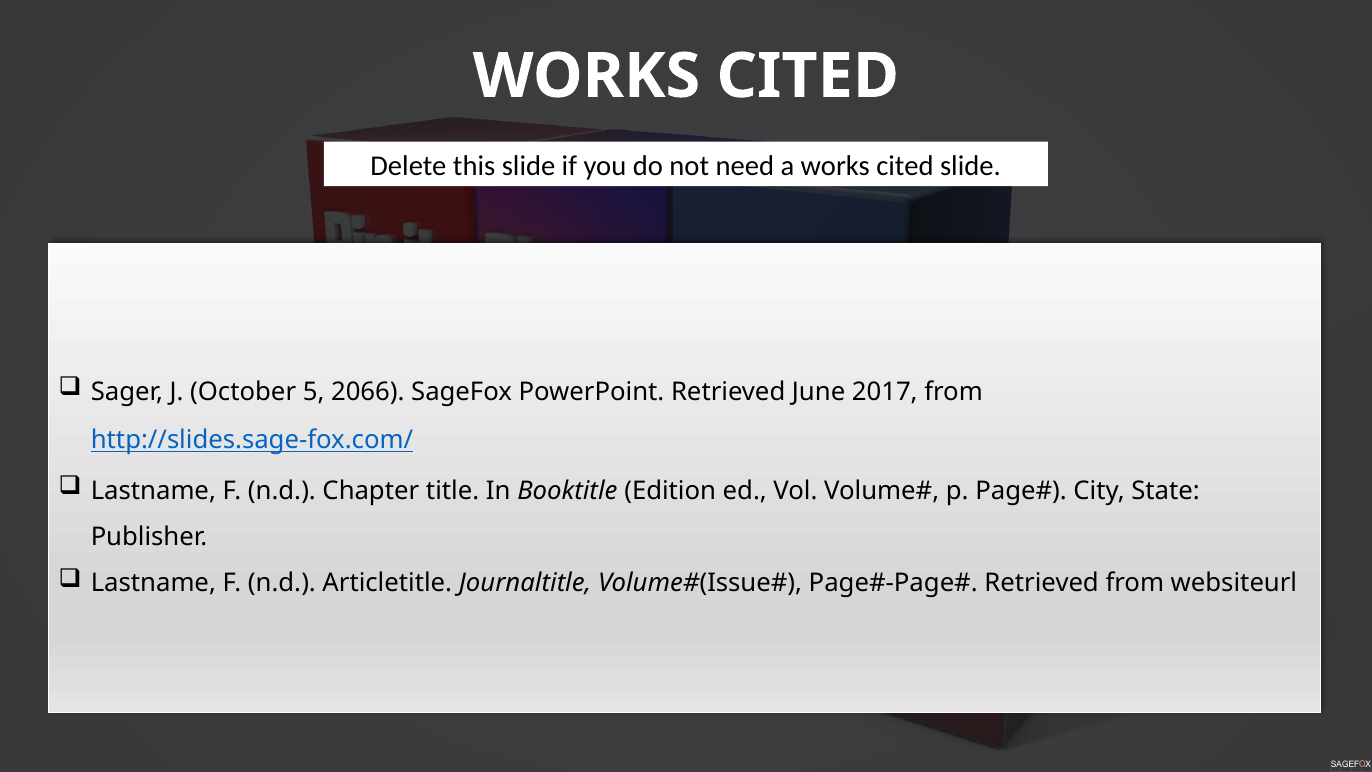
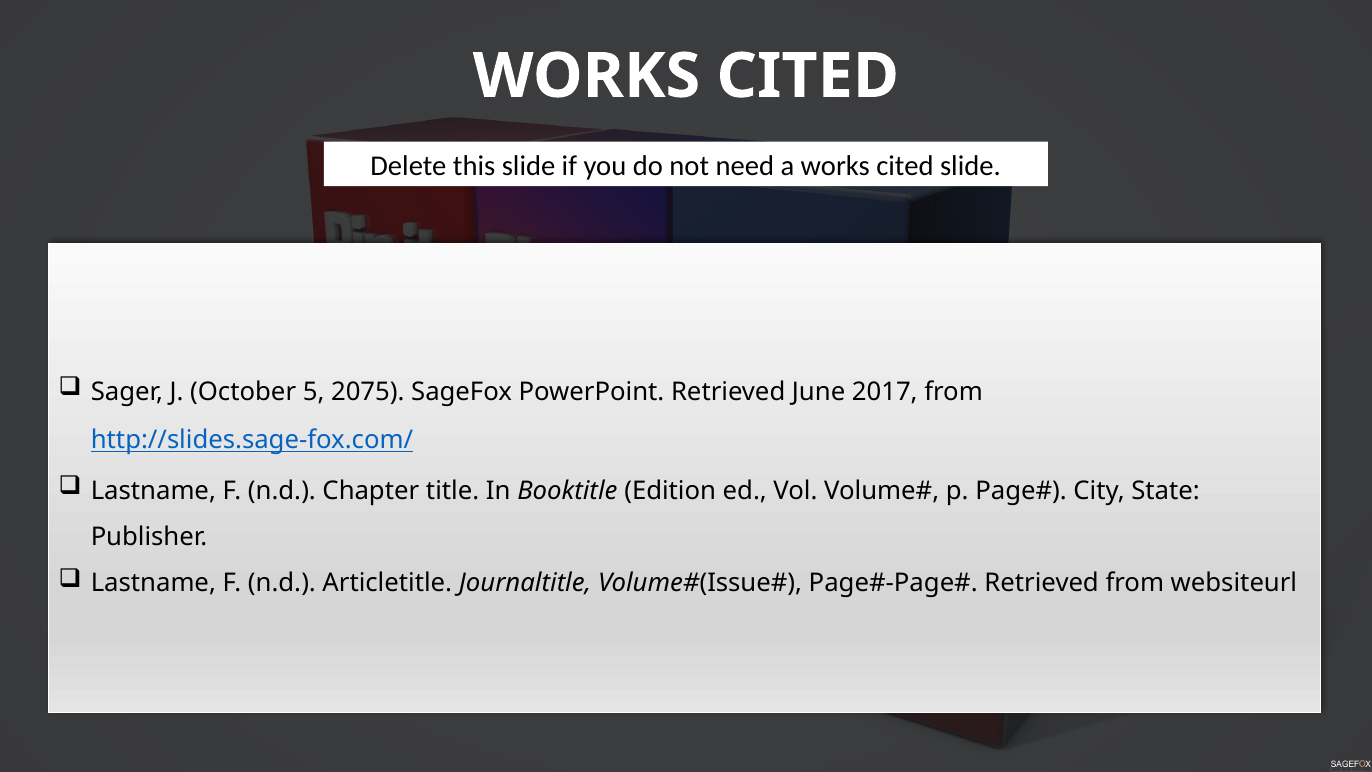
2066: 2066 -> 2075 (368, 392)
